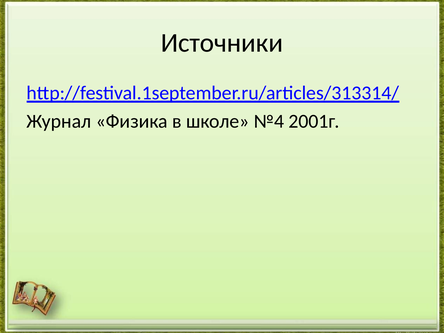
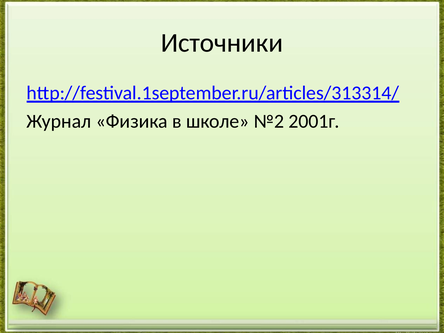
№4: №4 -> №2 (269, 121)
